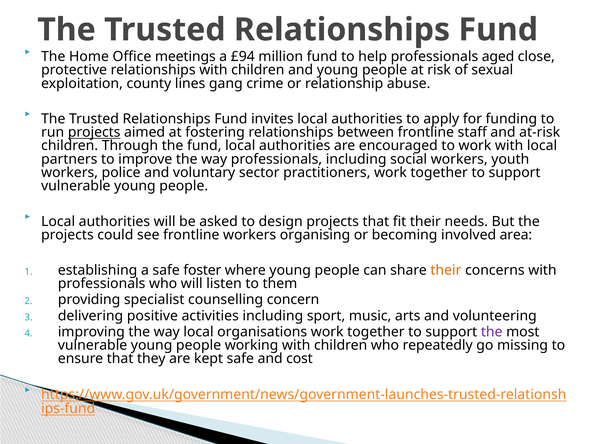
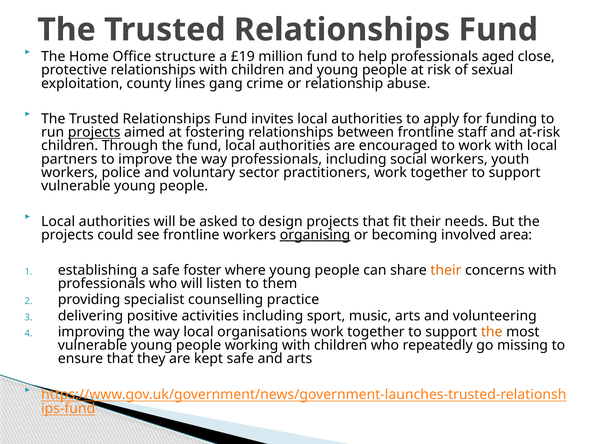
meetings: meetings -> structure (185, 57)
£94: £94 -> £19 (243, 57)
organising underline: none -> present (315, 235)
concern: concern -> practice (293, 300)
the colour: purple -> orange (492, 332)
and cost: cost -> arts (299, 359)
